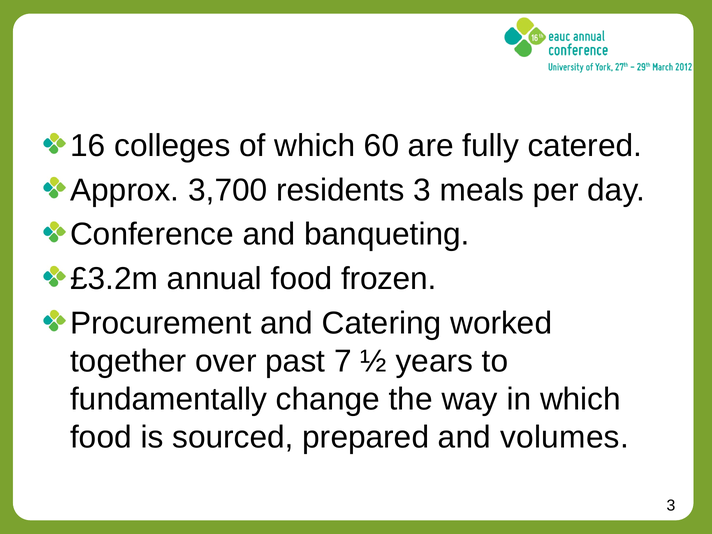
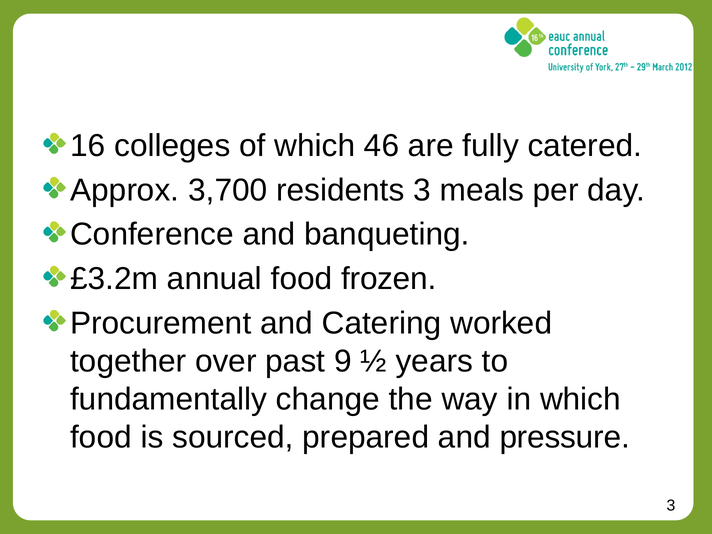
60: 60 -> 46 (382, 146)
7: 7 -> 9 (343, 361)
volumes: volumes -> pressure (565, 437)
